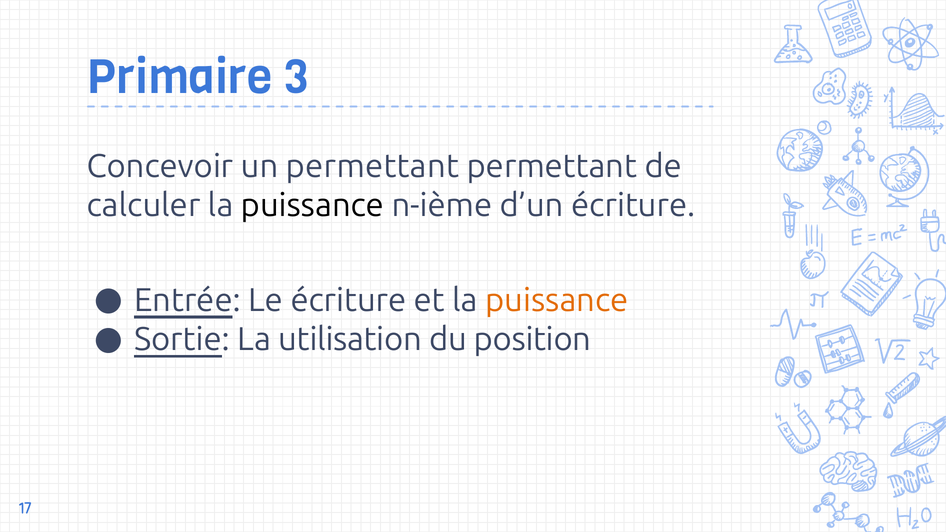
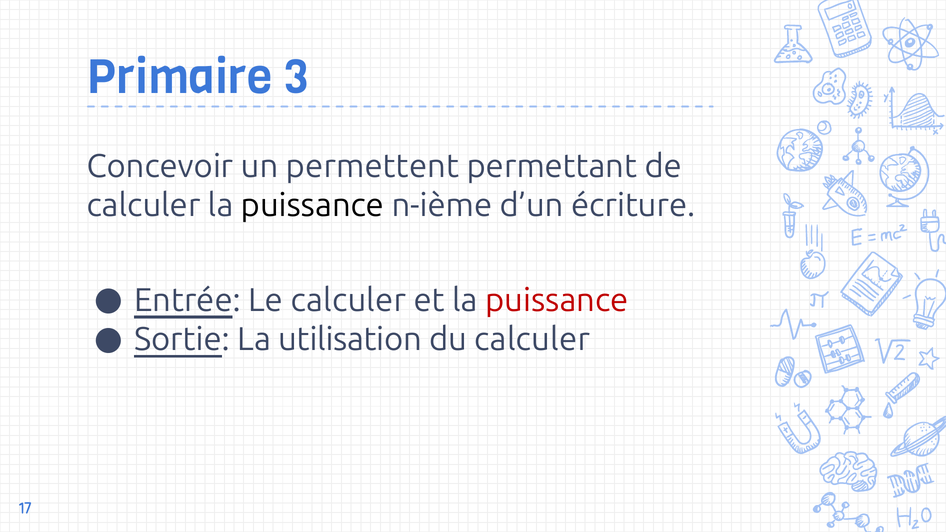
un permettant: permettant -> permettent (373, 166)
Le écriture: écriture -> calculer (348, 300)
puissance colour: orange -> red (557, 300)
du position: position -> calculer (532, 340)
